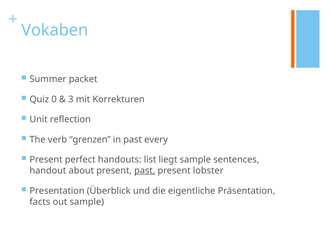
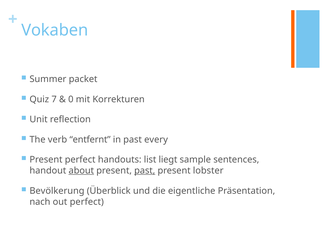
0: 0 -> 7 (54, 99)
3: 3 -> 0 (71, 99)
grenzen: grenzen -> entfernt (90, 140)
about underline: none -> present (81, 171)
Presentation: Presentation -> Bevölkerung (57, 191)
facts: facts -> nach (40, 202)
out sample: sample -> perfect (87, 202)
